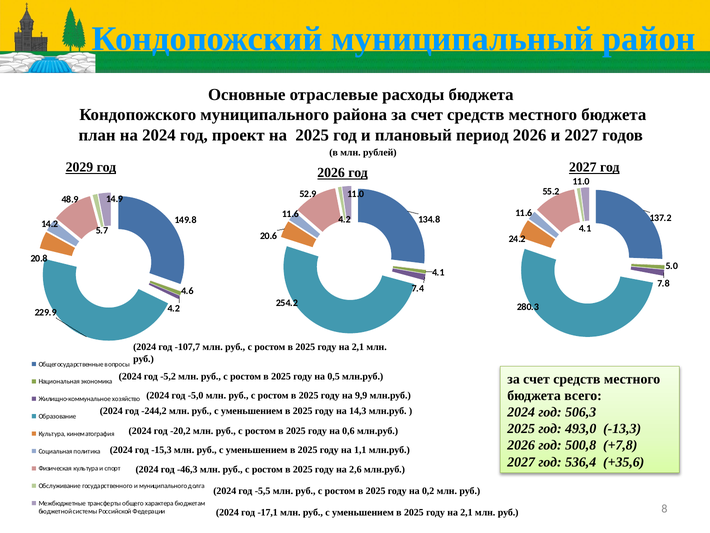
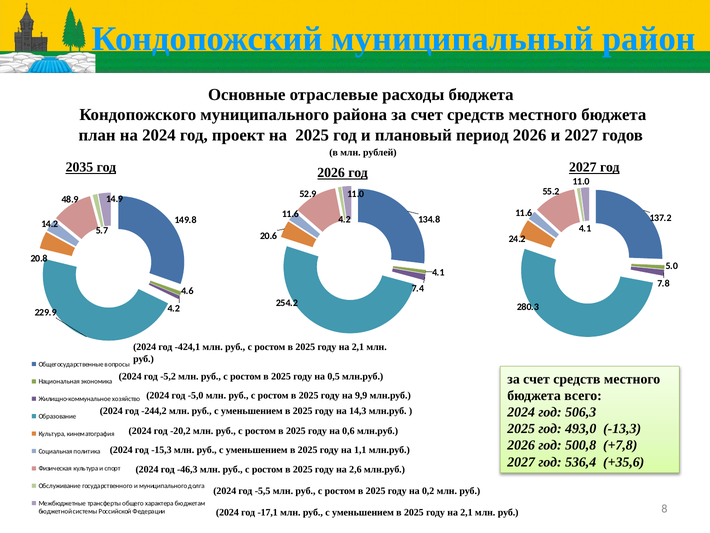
2029: 2029 -> 2035 (79, 167)
-107,7: -107,7 -> -424,1 (187, 347)
